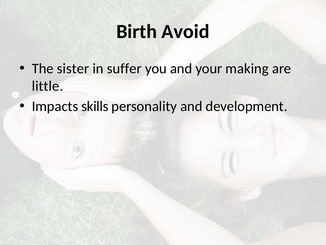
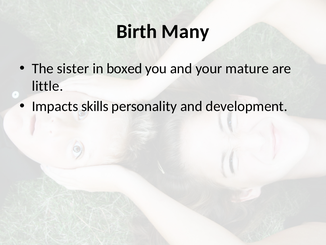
Avoid: Avoid -> Many (185, 32)
suffer: suffer -> boxed (124, 68)
making: making -> mature (247, 68)
